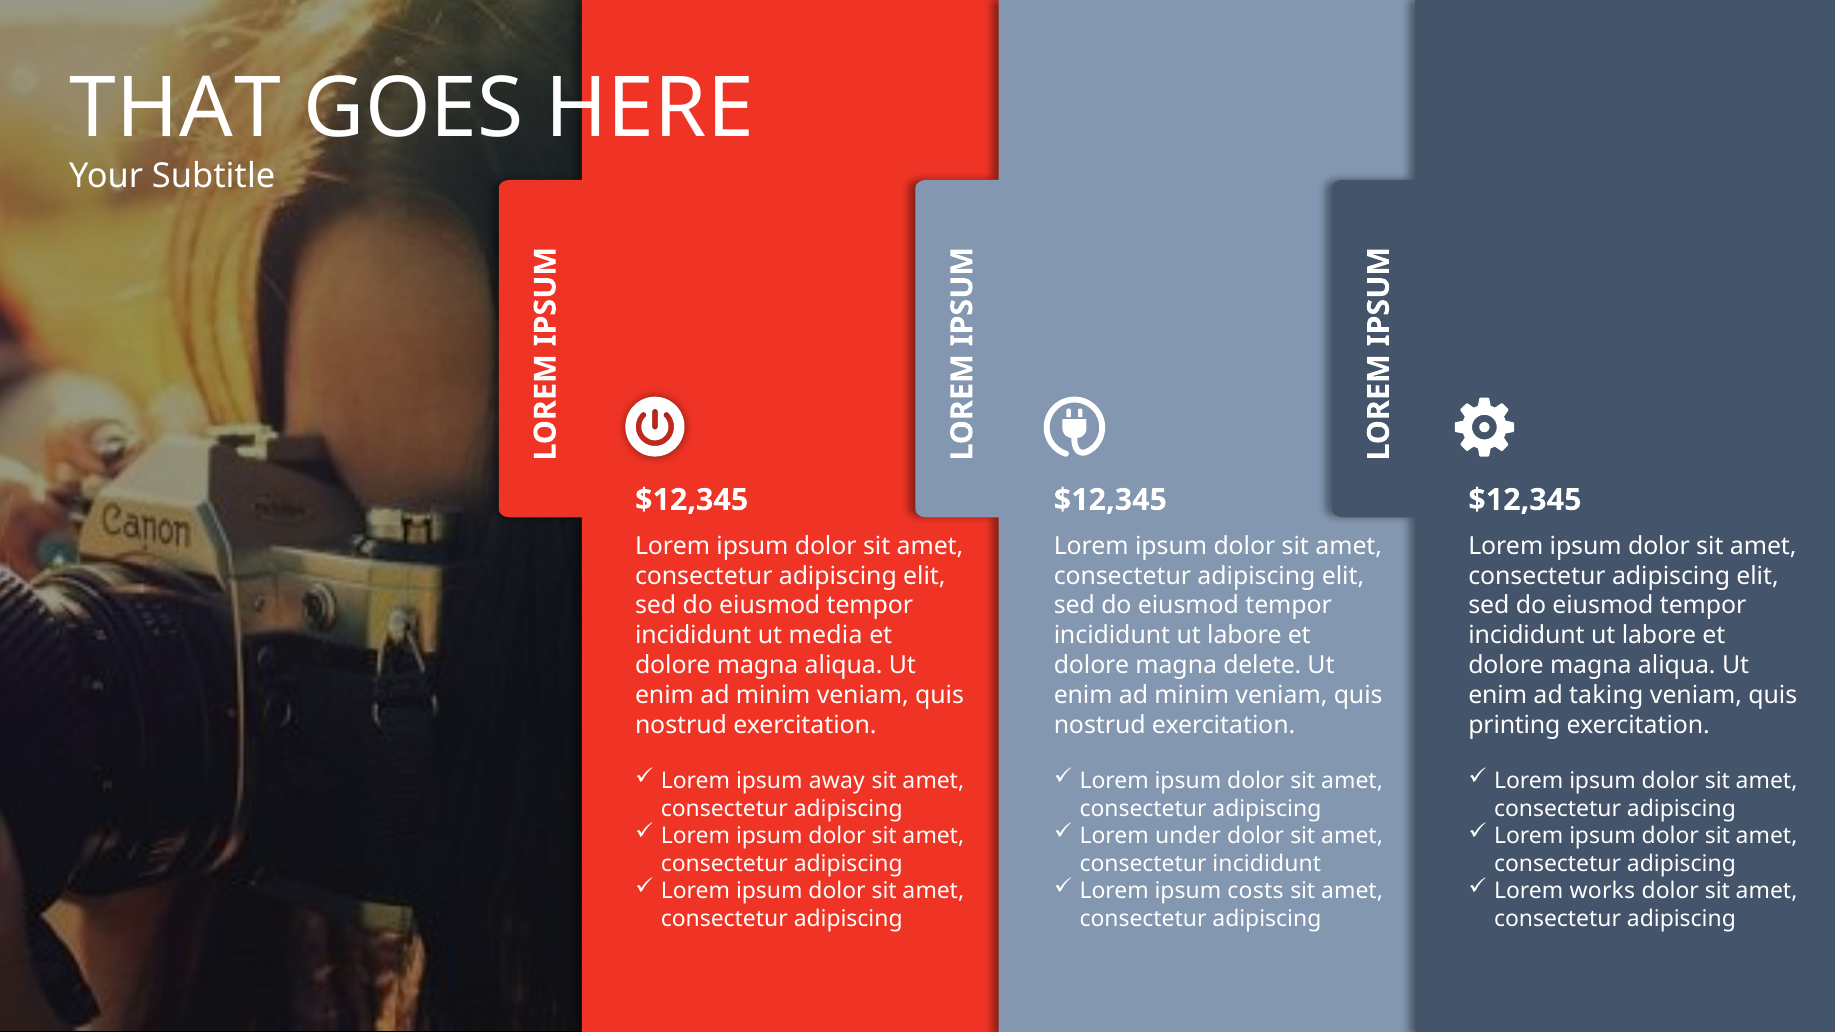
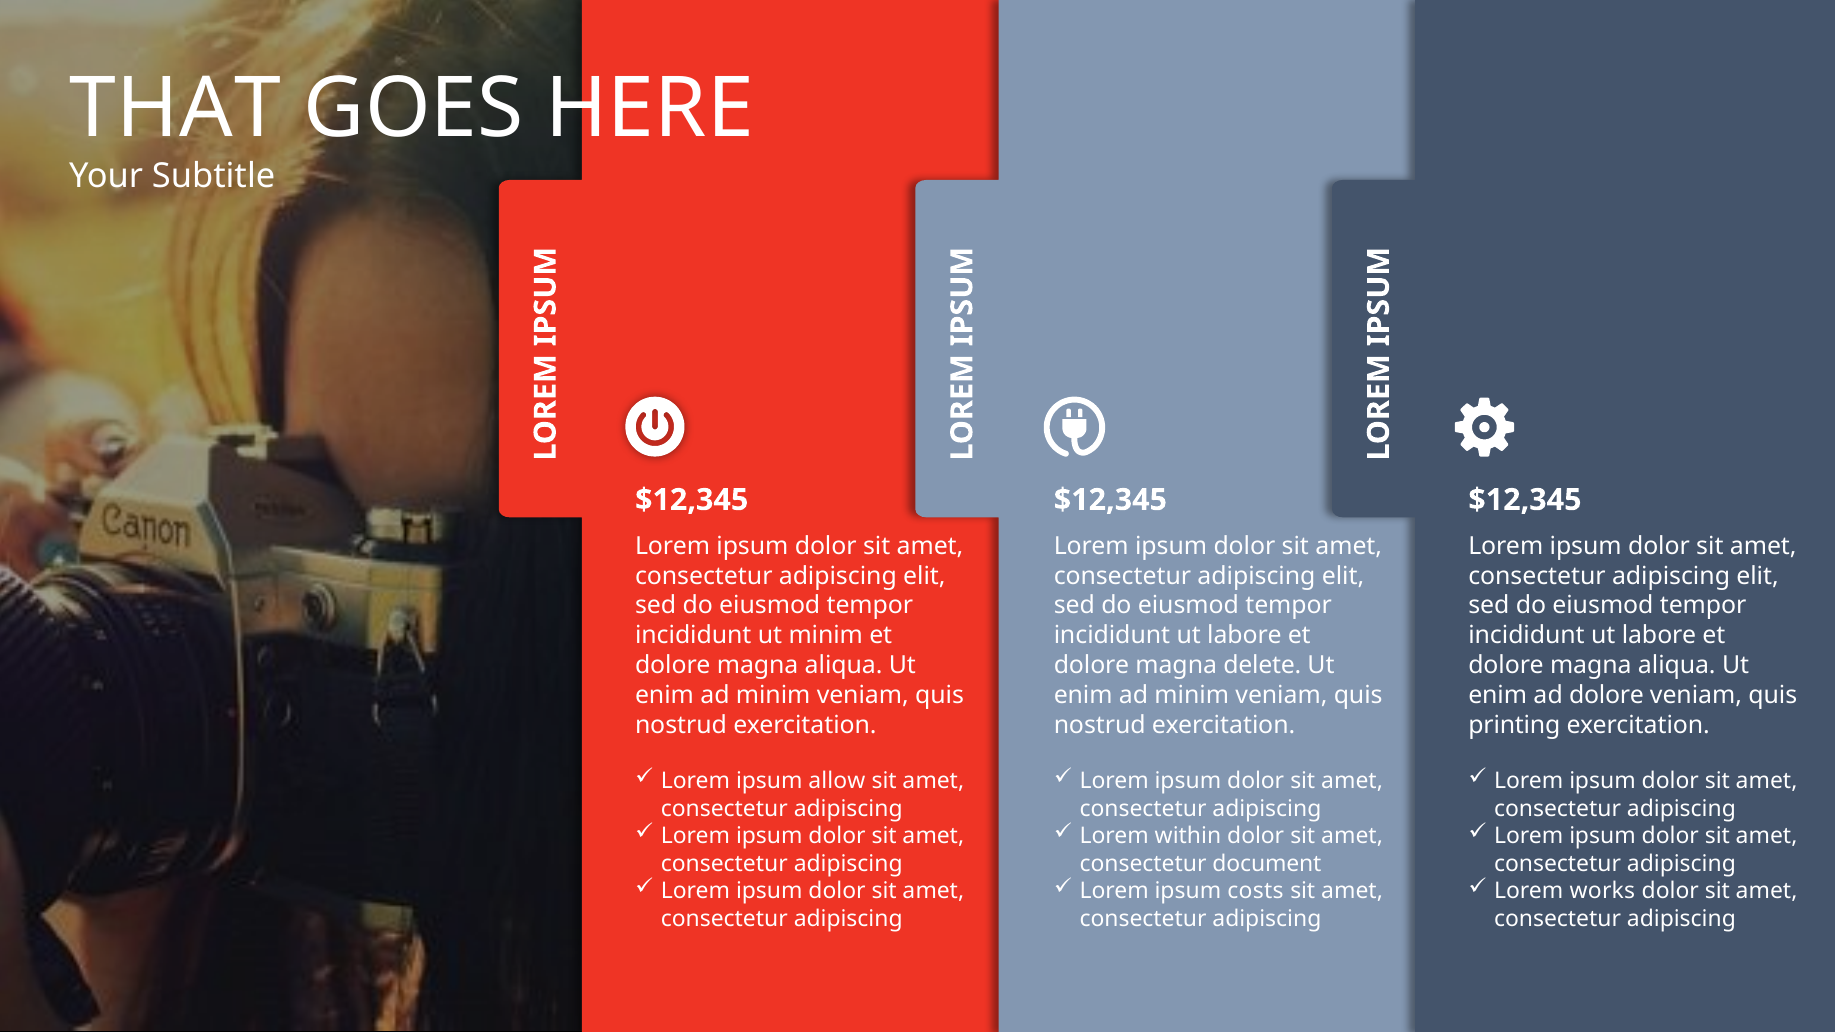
ut media: media -> minim (826, 636)
ad taking: taking -> dolore (1606, 695)
away: away -> allow (837, 781)
under: under -> within (1188, 836)
consectetur incididunt: incididunt -> document (1267, 864)
